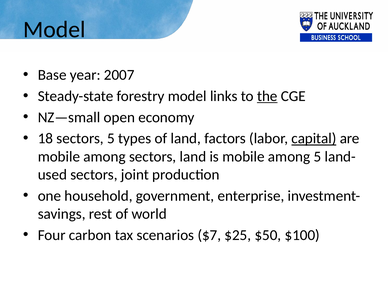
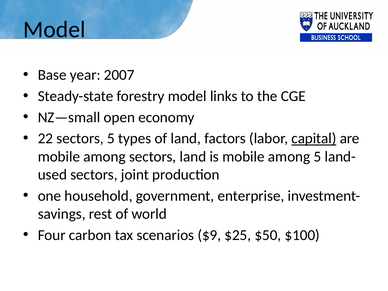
the underline: present -> none (267, 96)
18: 18 -> 22 (45, 138)
$7: $7 -> $9 (209, 235)
